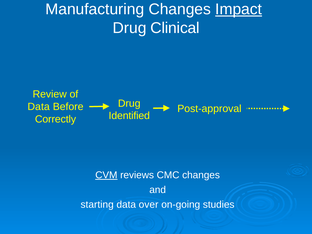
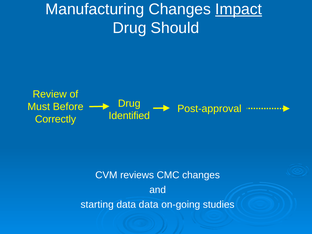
Clinical: Clinical -> Should (175, 28)
Data: Data -> Must (39, 107)
CVM underline: present -> none (106, 175)
data over: over -> data (149, 205)
